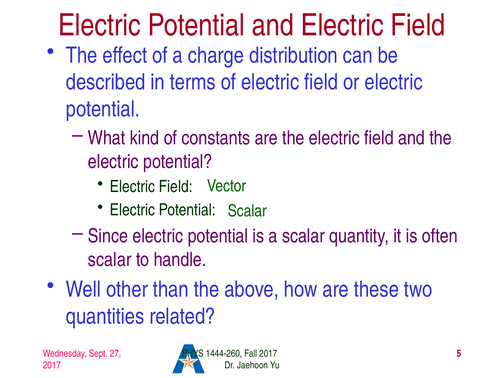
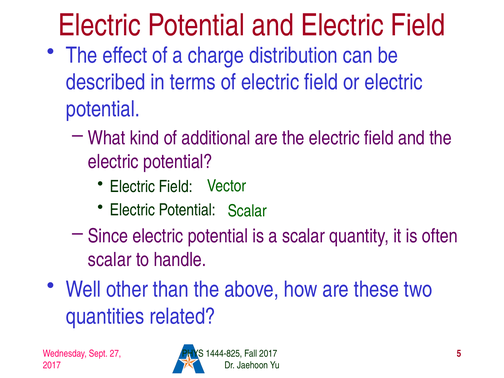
constants: constants -> additional (216, 138)
1444-260: 1444-260 -> 1444-825 (224, 353)
